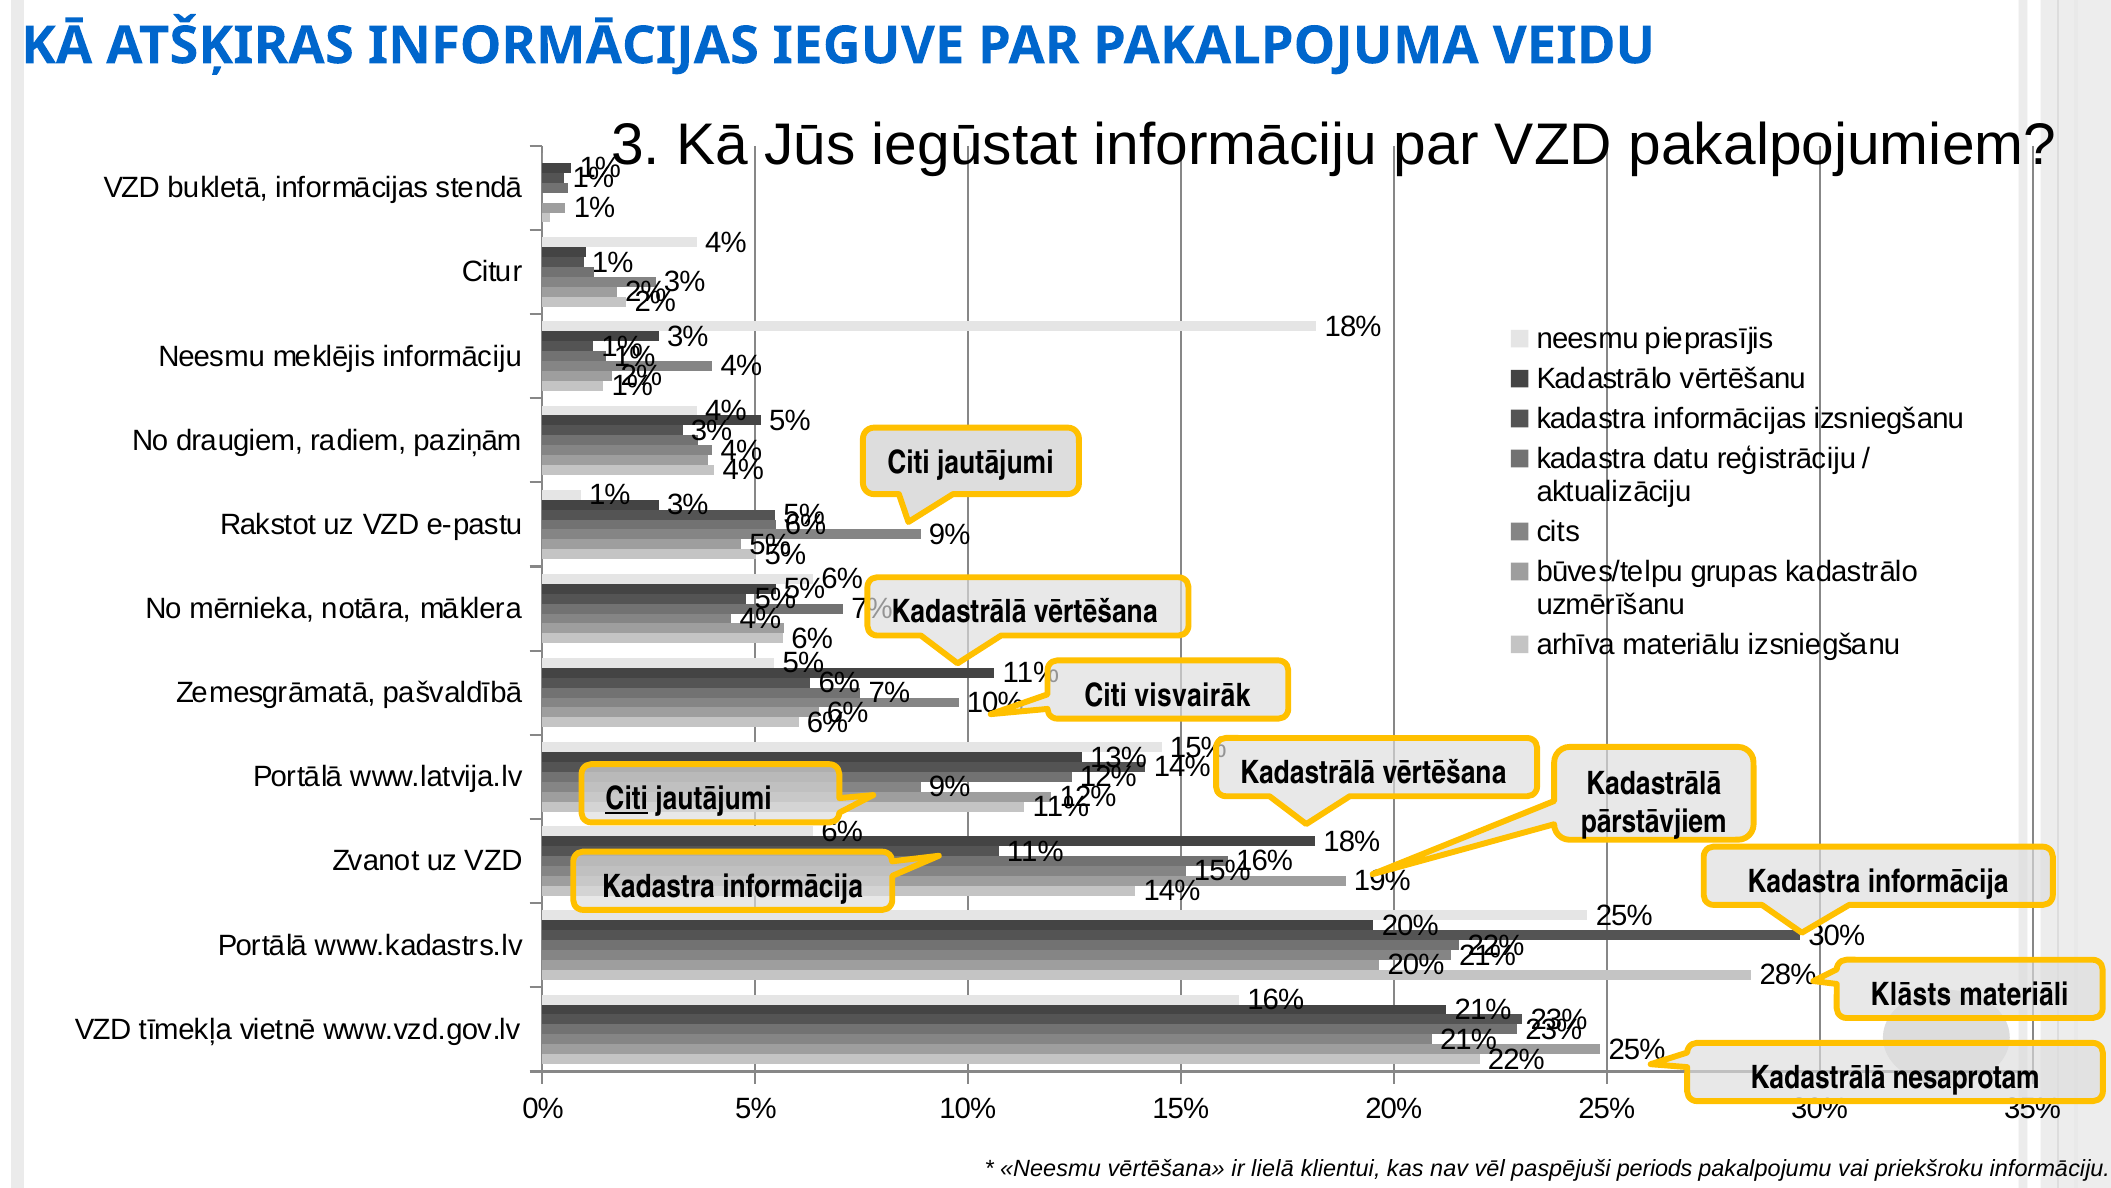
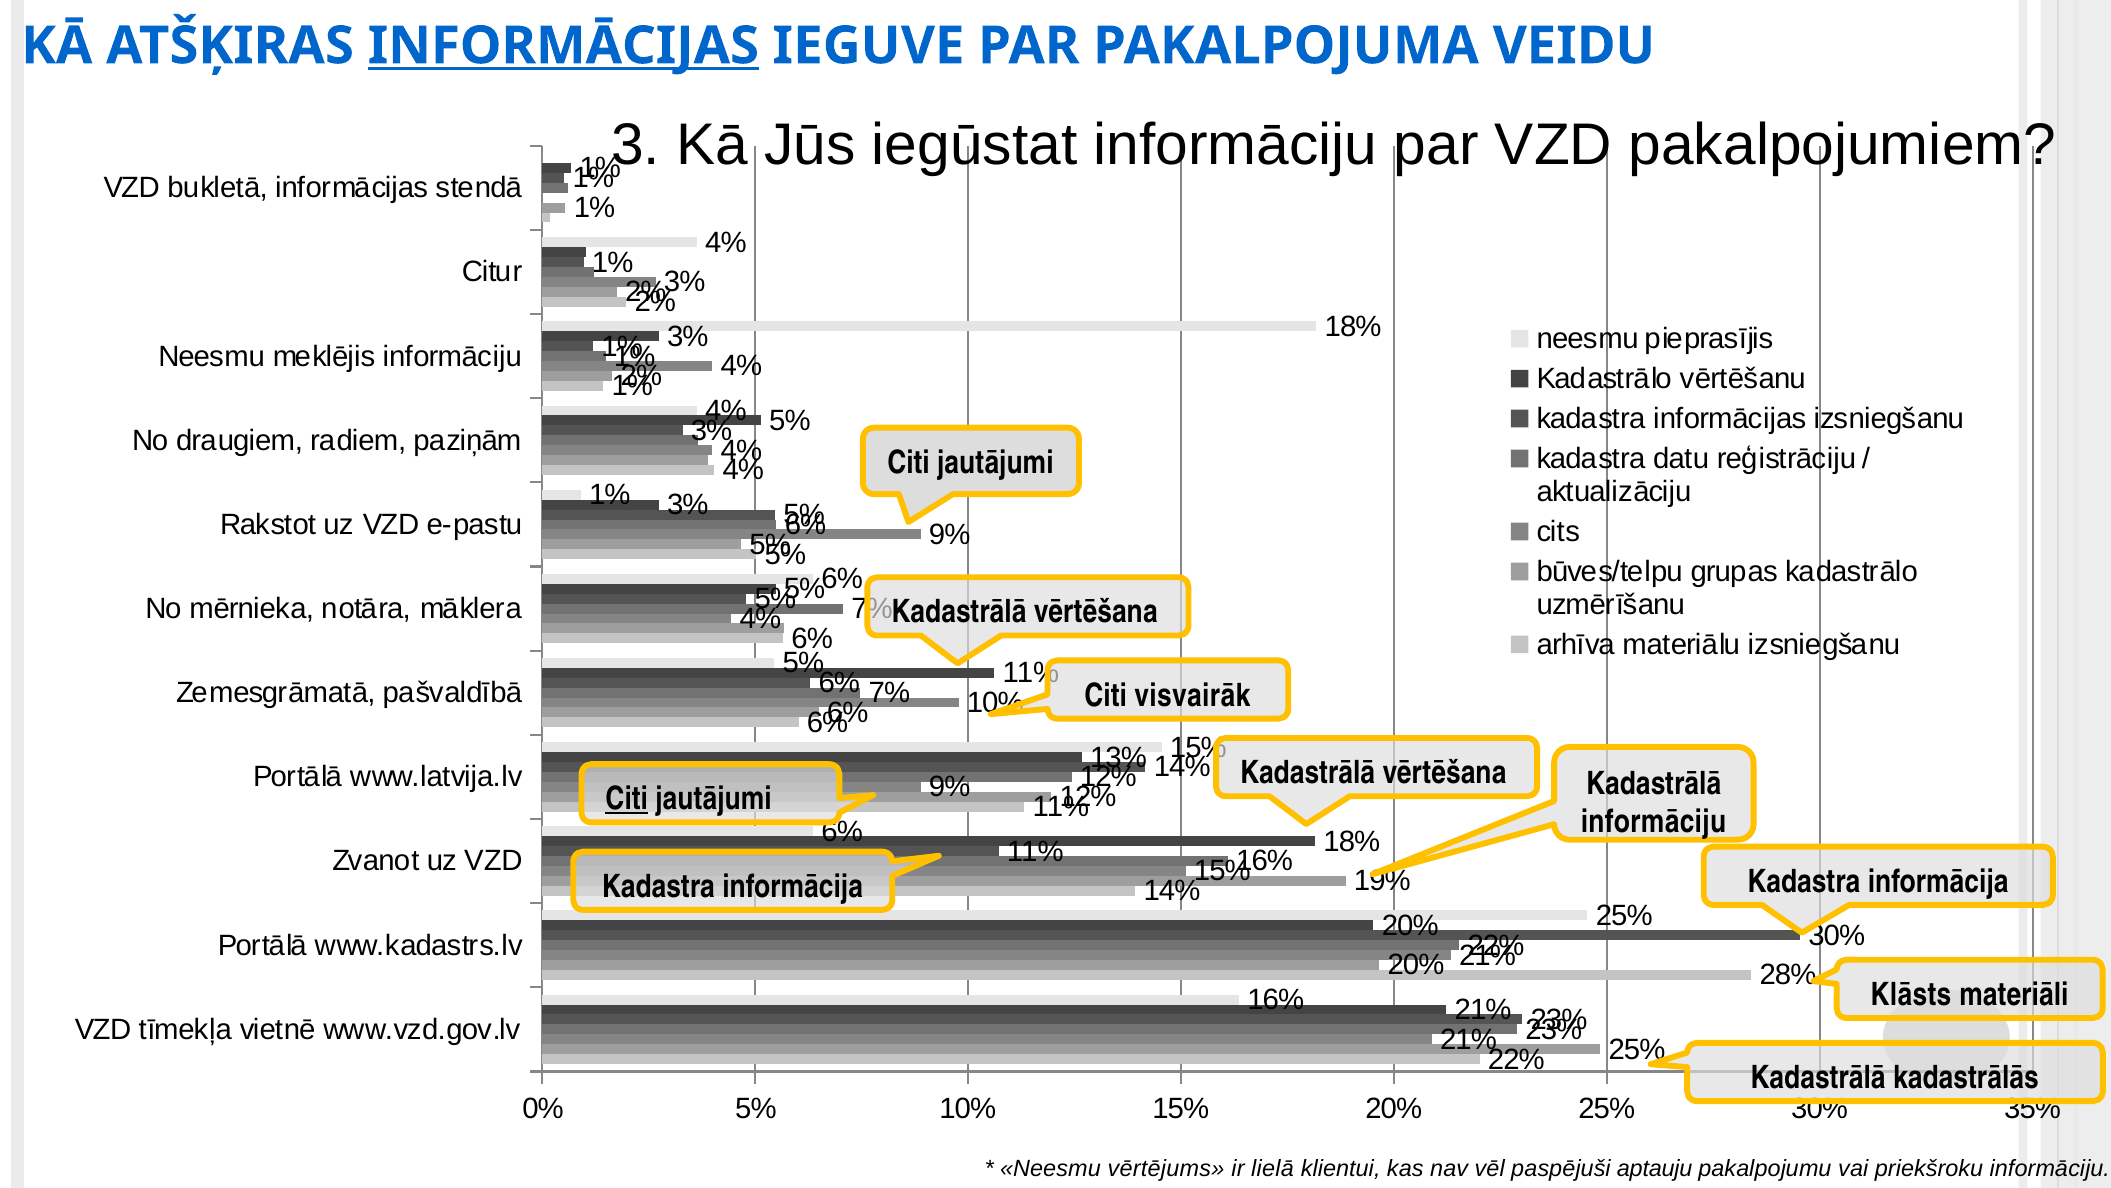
INFORMĀCIJAS underline: none -> present (563, 46)
pārstāvjiem: pārstāvjiem -> informāciju (1653, 822)
nesaprotam: nesaprotam -> kadastrālās (1966, 1077)
Neesmu vērtēšana: vērtēšana -> vērtējums (1166, 1168)
periods: periods -> aptauju (1655, 1168)
